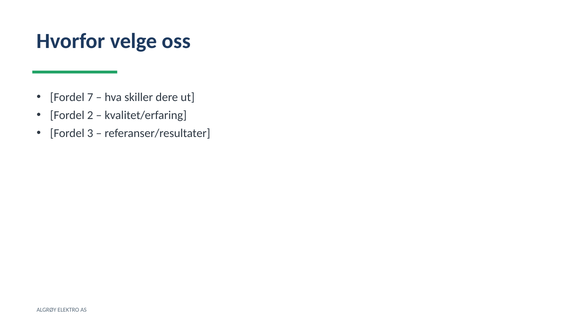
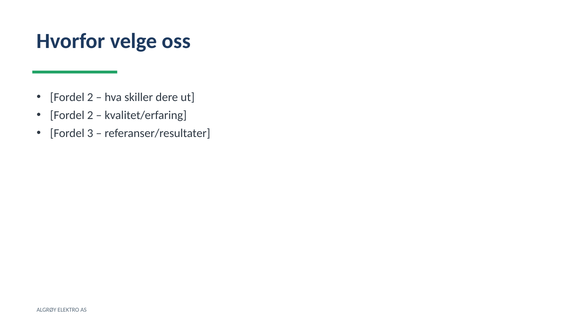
7: 7 -> 2 (90, 97)
